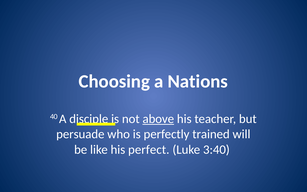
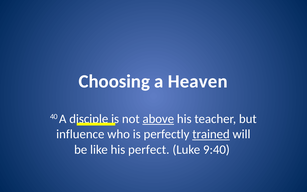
Nations: Nations -> Heaven (198, 81)
persuade: persuade -> influence (80, 134)
trained underline: none -> present (211, 134)
3:40: 3:40 -> 9:40 (216, 150)
